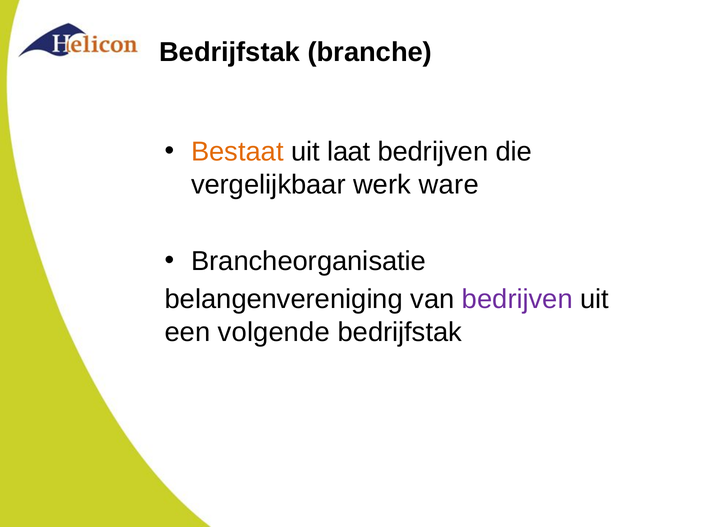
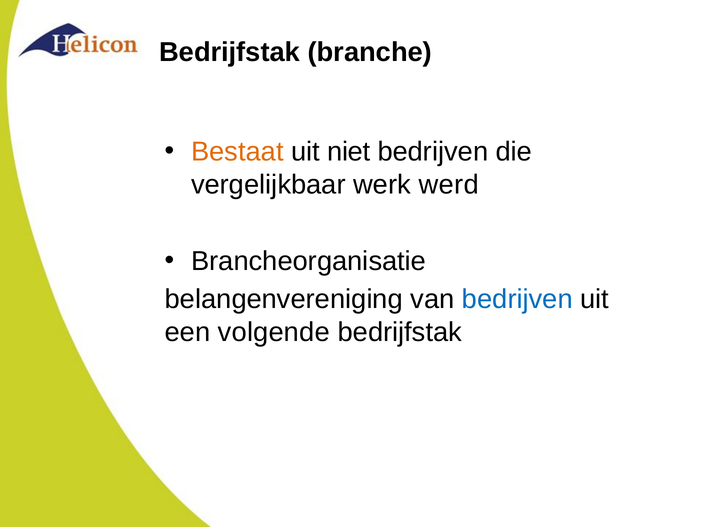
laat: laat -> niet (349, 152)
ware: ware -> werd (449, 185)
bedrijven colour: purple -> blue (517, 299)
